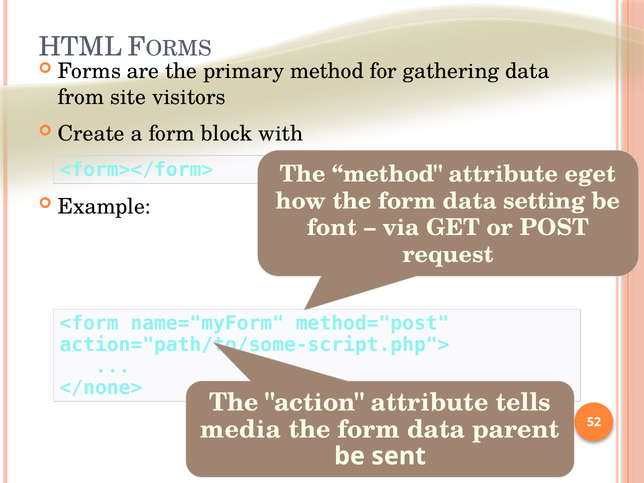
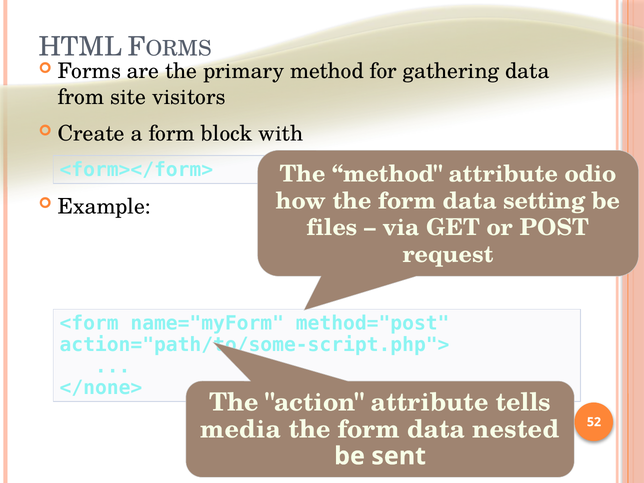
eget: eget -> odio (591, 174)
font: font -> files (332, 228)
parent: parent -> nested (516, 429)
